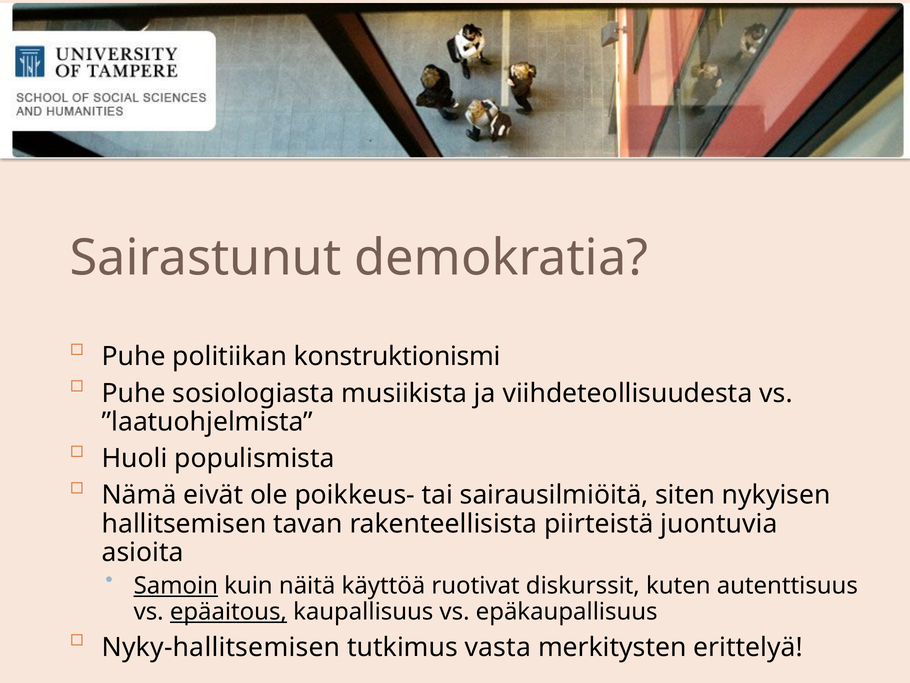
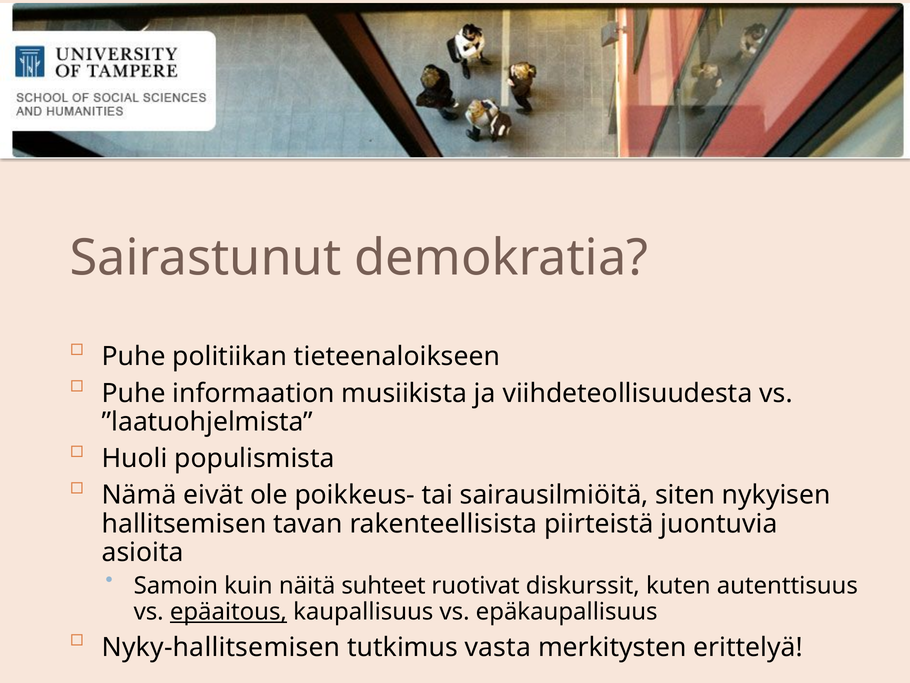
konstruktionismi: konstruktionismi -> tieteenaloikseen (397, 356)
sosiologiasta: sosiologiasta -> informaation (253, 393)
Samoin underline: present -> none (176, 585)
käyttöä: käyttöä -> suhteet (384, 585)
